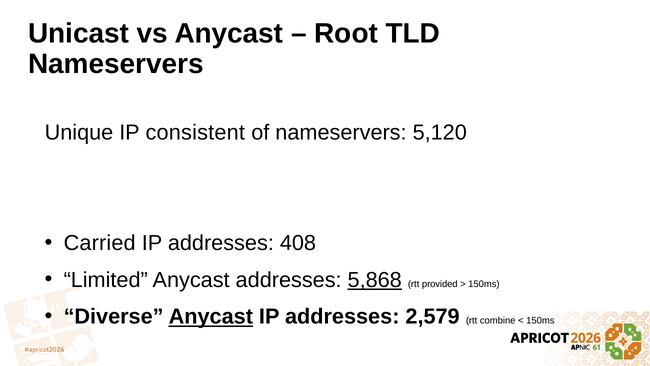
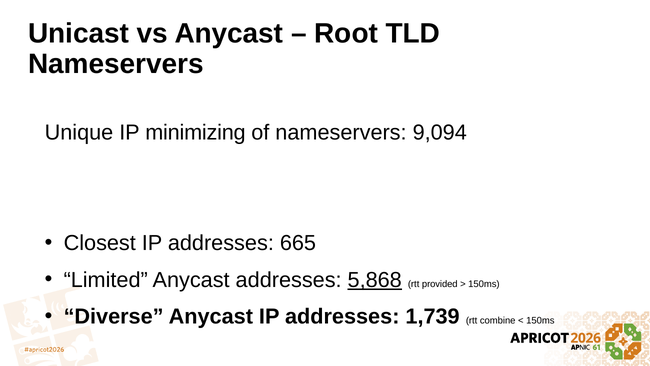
consistent: consistent -> minimizing (195, 132)
5,120: 5,120 -> 9,094 (440, 132)
Carried: Carried -> Closest (100, 243)
408: 408 -> 665 (298, 243)
Anycast underline: present -> none (211, 316)
2,579: 2,579 -> 1,739 (433, 316)
